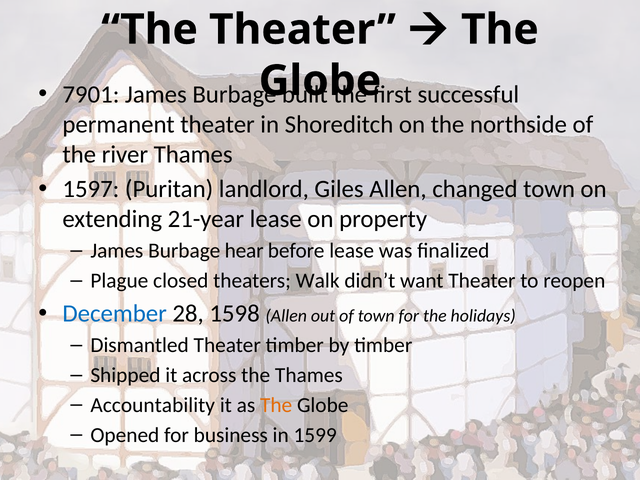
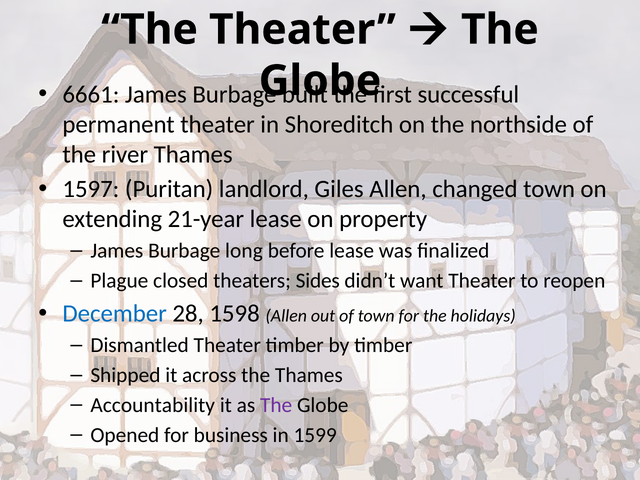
7901: 7901 -> 6661 (91, 95)
hear: hear -> long (244, 251)
Walk: Walk -> Sides (318, 281)
The colour: orange -> purple (276, 405)
